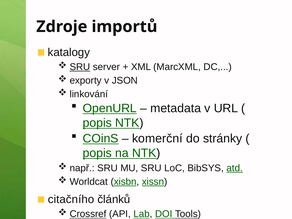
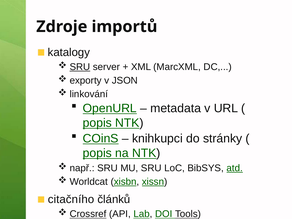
komerční: komerční -> knihkupci (157, 139)
